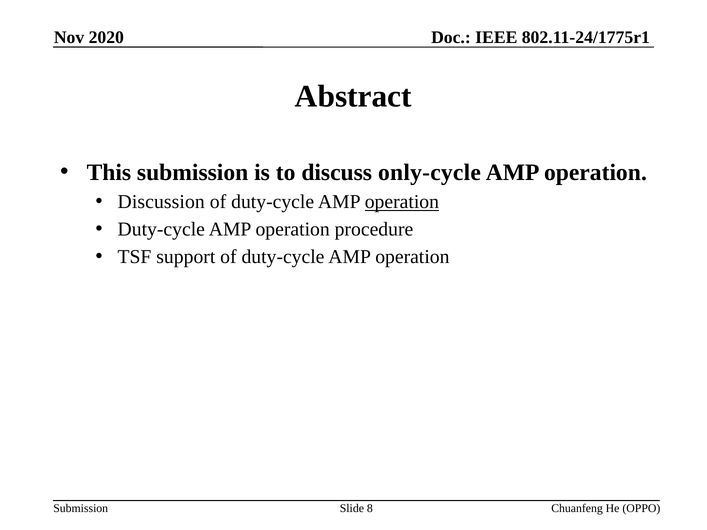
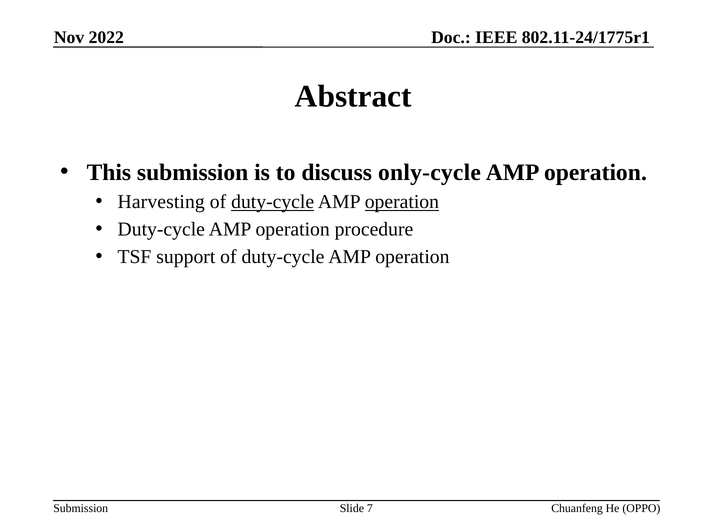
2020: 2020 -> 2022 (106, 37)
Discussion: Discussion -> Harvesting (161, 202)
duty-cycle underline: none -> present (273, 202)
8: 8 -> 7 (370, 509)
